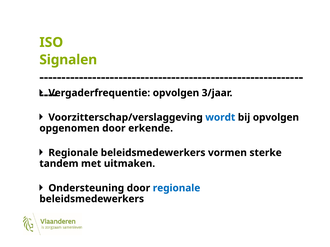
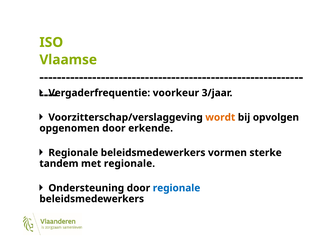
Signalen: Signalen -> Vlaamse (68, 60)
Vergaderfrequentie opvolgen: opvolgen -> voorkeur (176, 93)
wordt colour: blue -> orange (220, 118)
met uitmaken: uitmaken -> regionale (129, 164)
